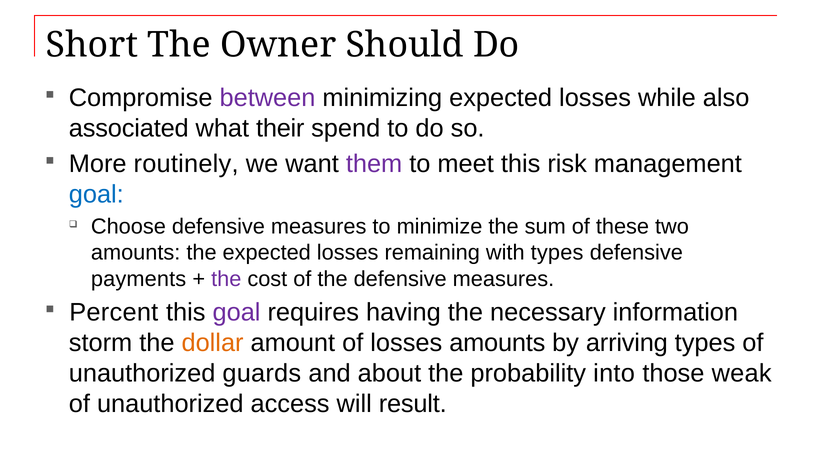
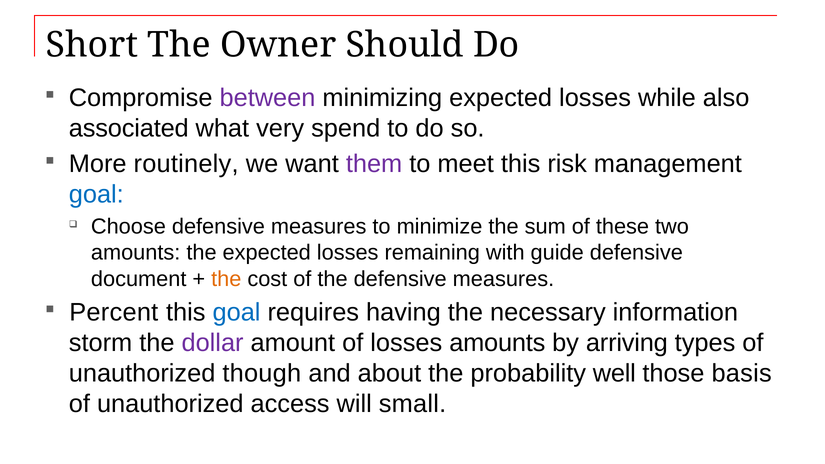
their: their -> very (280, 128)
with types: types -> guide (557, 253)
payments: payments -> document (139, 279)
the colour: purple -> orange (226, 279)
goal colour: purple -> blue (237, 313)
dollar colour: orange -> purple (213, 343)
guards: guards -> though (262, 373)
into: into -> well (614, 373)
weak: weak -> basis (742, 373)
result: result -> small (413, 404)
